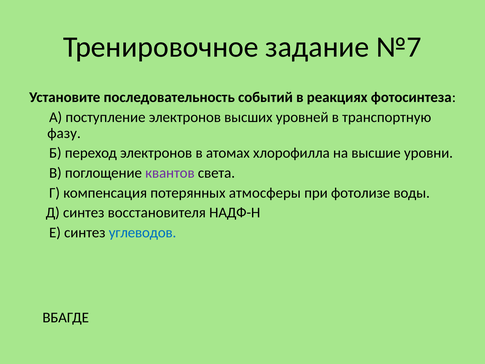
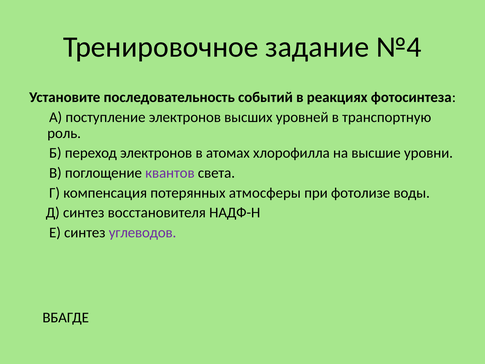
№7: №7 -> №4 (399, 47)
фазу: фазу -> роль (64, 133)
углеводов colour: blue -> purple (143, 232)
